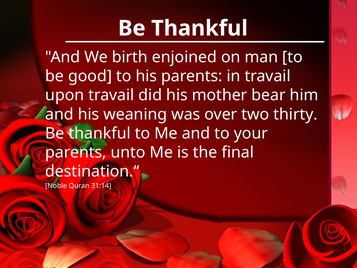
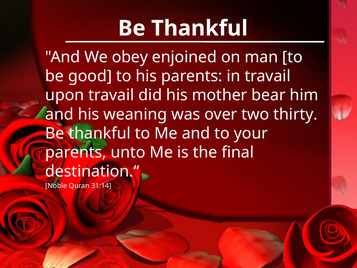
birth: birth -> obey (130, 57)
